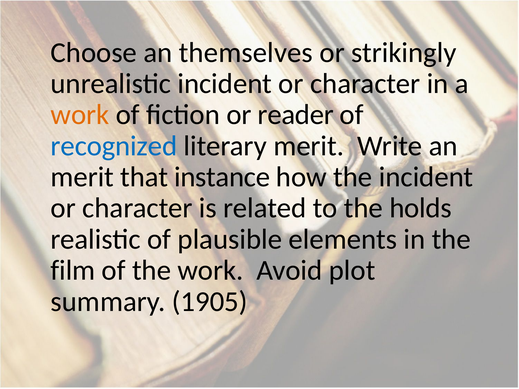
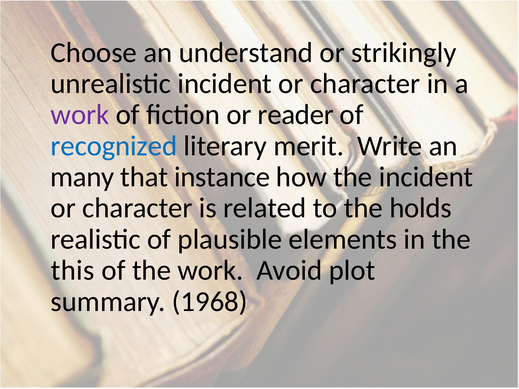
themselves: themselves -> understand (246, 53)
work colour: orange -> purple (80, 115)
merit: merit -> many (82, 177)
film: film -> this (73, 271)
1905: 1905 -> 1968 (210, 302)
